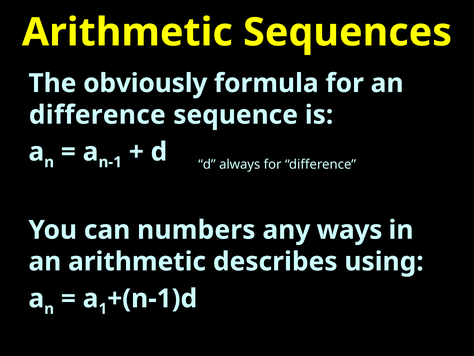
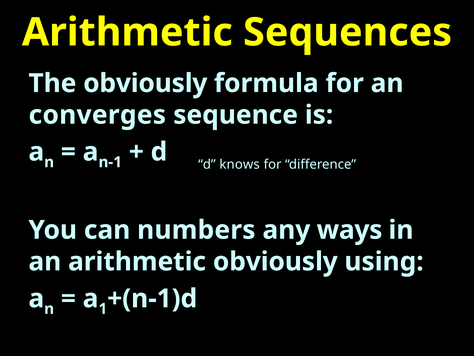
difference: difference -> converges (97, 115)
always: always -> knows (240, 164)
arithmetic describes: describes -> obviously (275, 261)
